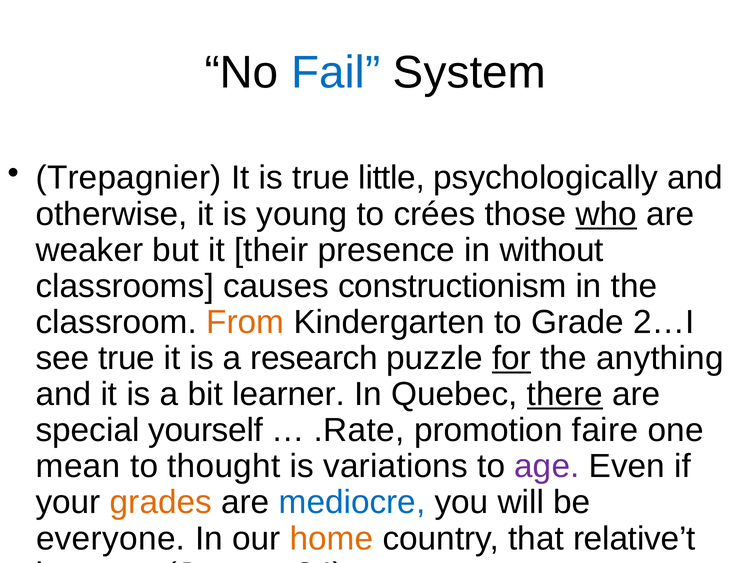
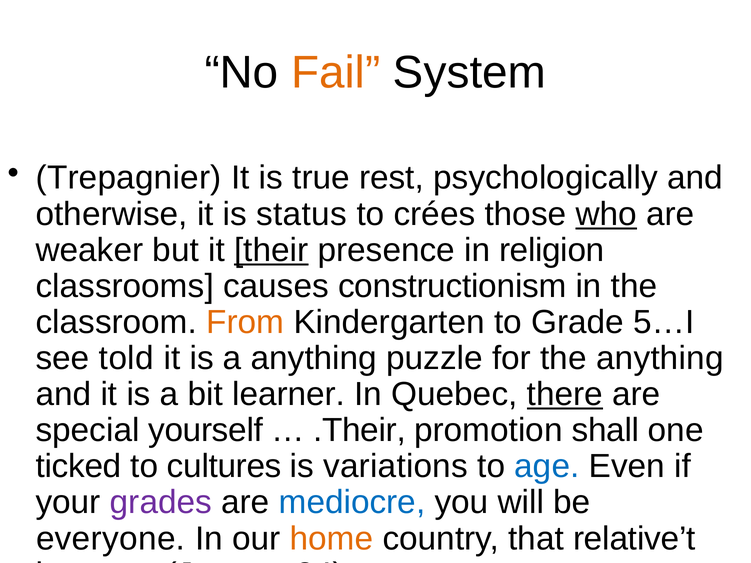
Fail colour: blue -> orange (336, 73)
little: little -> rest (392, 178)
young: young -> status (302, 214)
their underline: none -> present (271, 250)
without: without -> religion (552, 250)
2…I: 2…I -> 5…I (664, 322)
see true: true -> told (126, 358)
a research: research -> anything (314, 358)
for underline: present -> none (511, 358)
.Rate: .Rate -> .Their (360, 431)
faire: faire -> shall (605, 431)
mean: mean -> ticked (79, 467)
thought: thought -> cultures (224, 467)
age colour: purple -> blue (547, 467)
grades colour: orange -> purple (161, 503)
